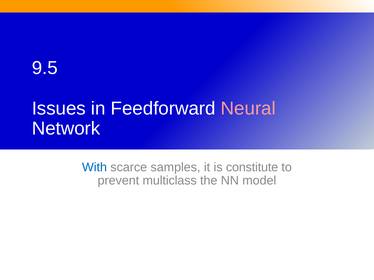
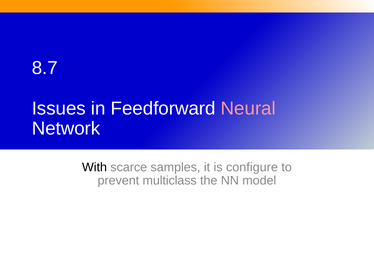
9.5: 9.5 -> 8.7 (45, 68)
With colour: blue -> black (94, 167)
constitute: constitute -> configure (252, 167)
